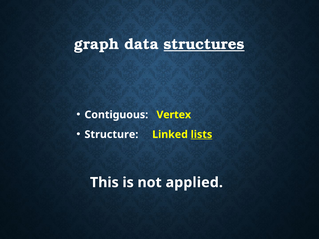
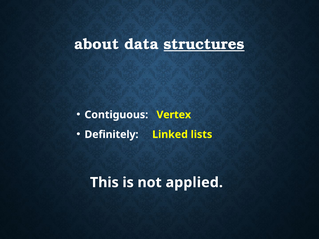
graph: graph -> about (97, 44)
Structure: Structure -> Definitely (111, 135)
lists underline: present -> none (201, 135)
